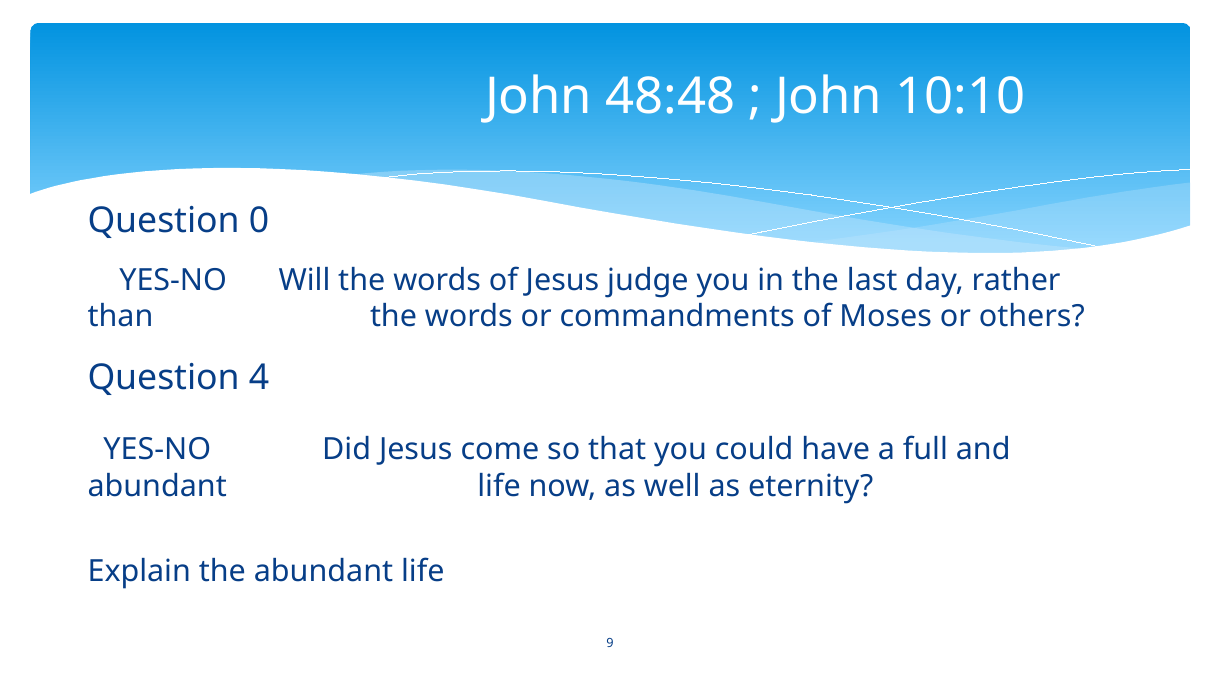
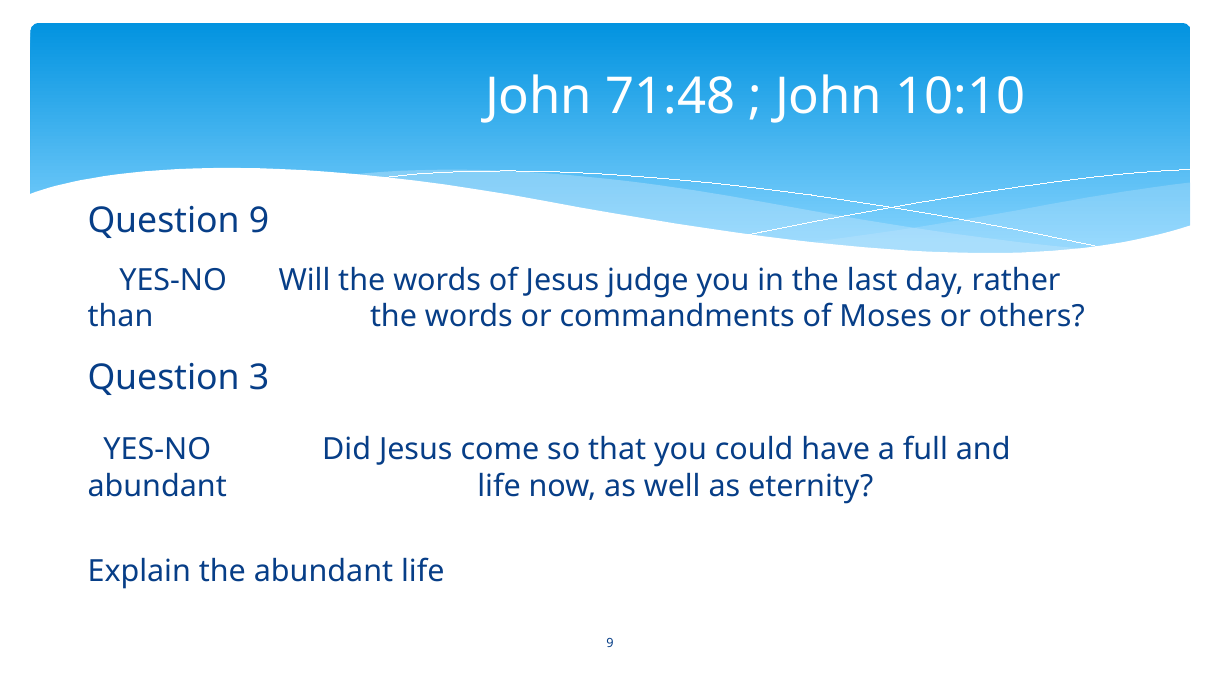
48:48: 48:48 -> 71:48 (670, 97)
Question 0: 0 -> 9 (259, 220)
4: 4 -> 3 (259, 378)
